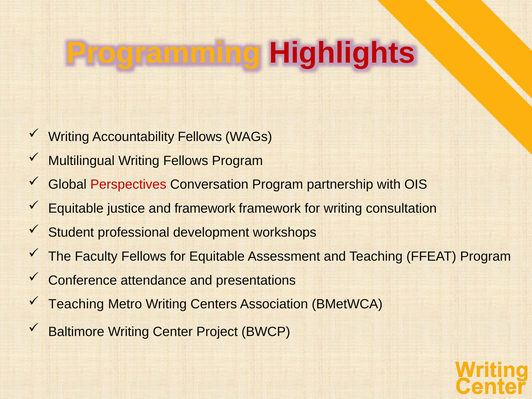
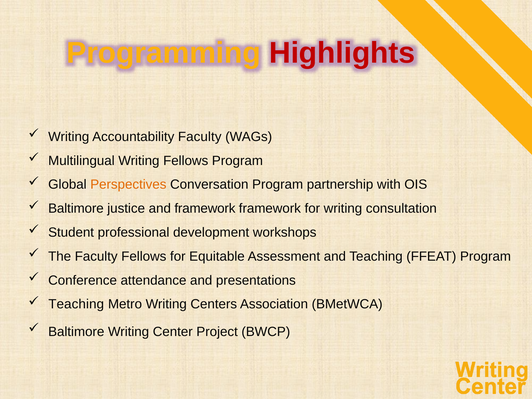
Accountability Fellows: Fellows -> Faculty (200, 137)
Perspectives colour: red -> orange (128, 185)
Equitable: Equitable -> Baltimore (76, 209)
